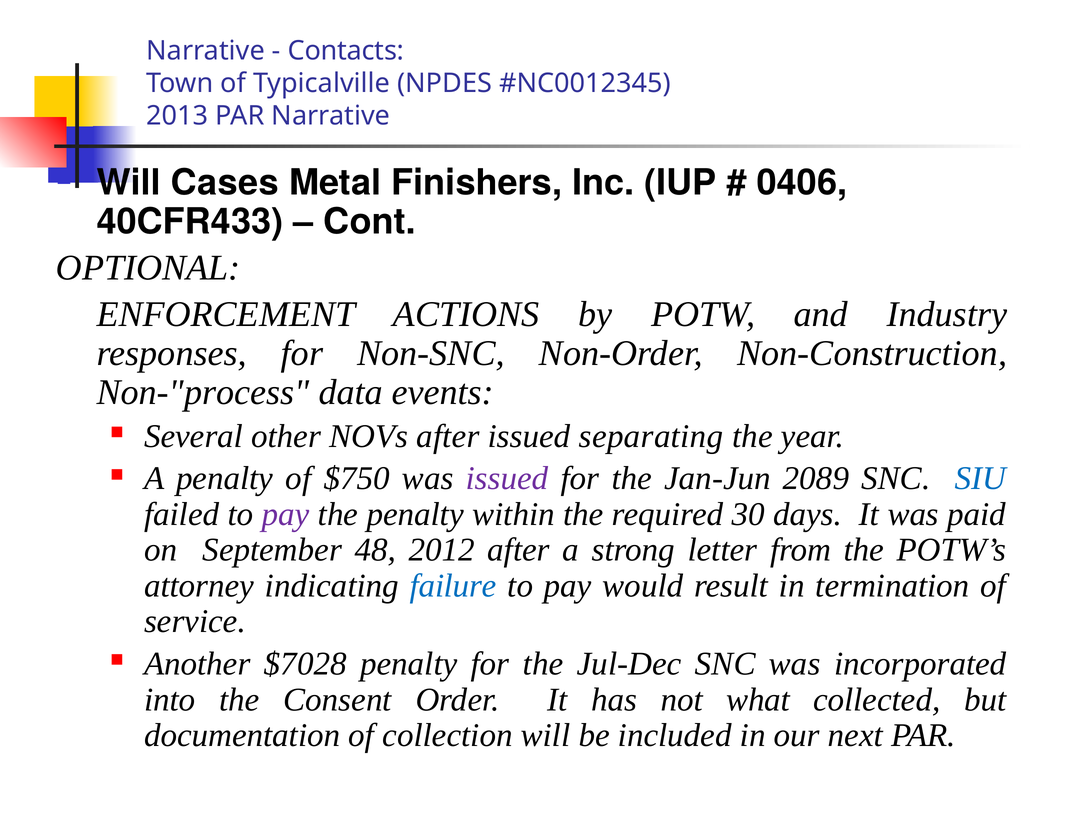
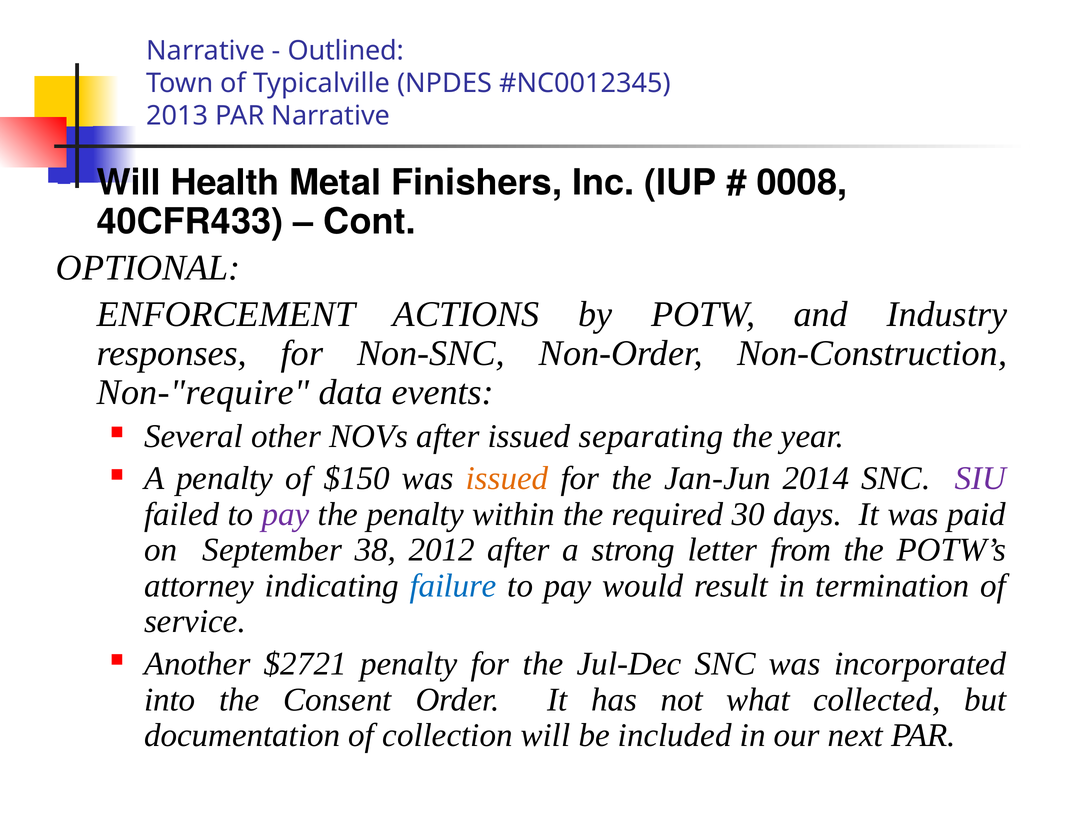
Contacts: Contacts -> Outlined (346, 51)
Cases: Cases -> Health (225, 183)
0406: 0406 -> 0008 (802, 183)
Non-"process: Non-"process -> Non-"require (203, 392)
$750: $750 -> $150 (357, 478)
issued colour: purple -> orange (507, 478)
2089: 2089 -> 2014 (816, 478)
SIU colour: blue -> purple (981, 478)
48: 48 -> 38 (375, 550)
$7028: $7028 -> $2721 (305, 664)
